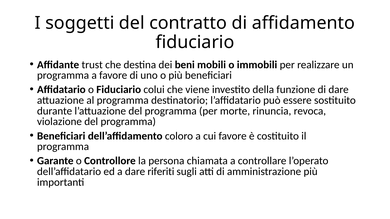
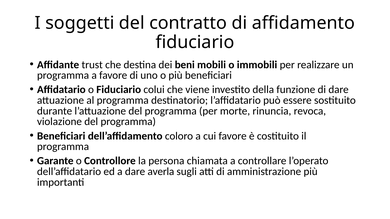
riferiti: riferiti -> averla (161, 172)
